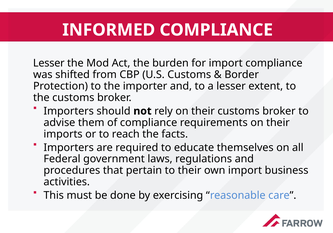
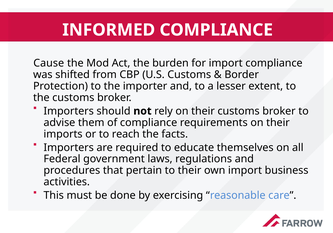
Lesser: Lesser -> Cause (49, 63)
